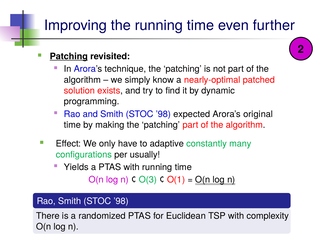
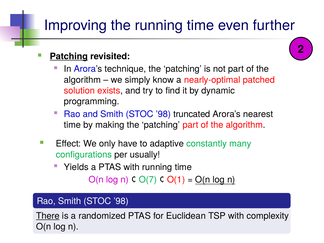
expected: expected -> truncated (192, 114)
original: original -> nearest (258, 114)
O(3: O(3 -> O(7 (148, 180)
There underline: none -> present (48, 216)
